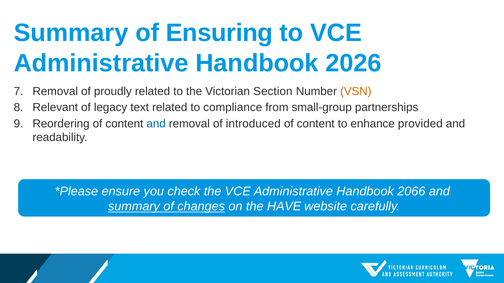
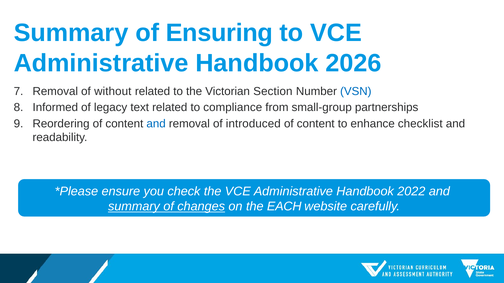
proudly: proudly -> without (113, 92)
VSN colour: orange -> blue (356, 92)
Relevant: Relevant -> Informed (55, 108)
provided: provided -> checklist (420, 124)
2066: 2066 -> 2022 (411, 192)
HAVE: HAVE -> EACH (284, 207)
